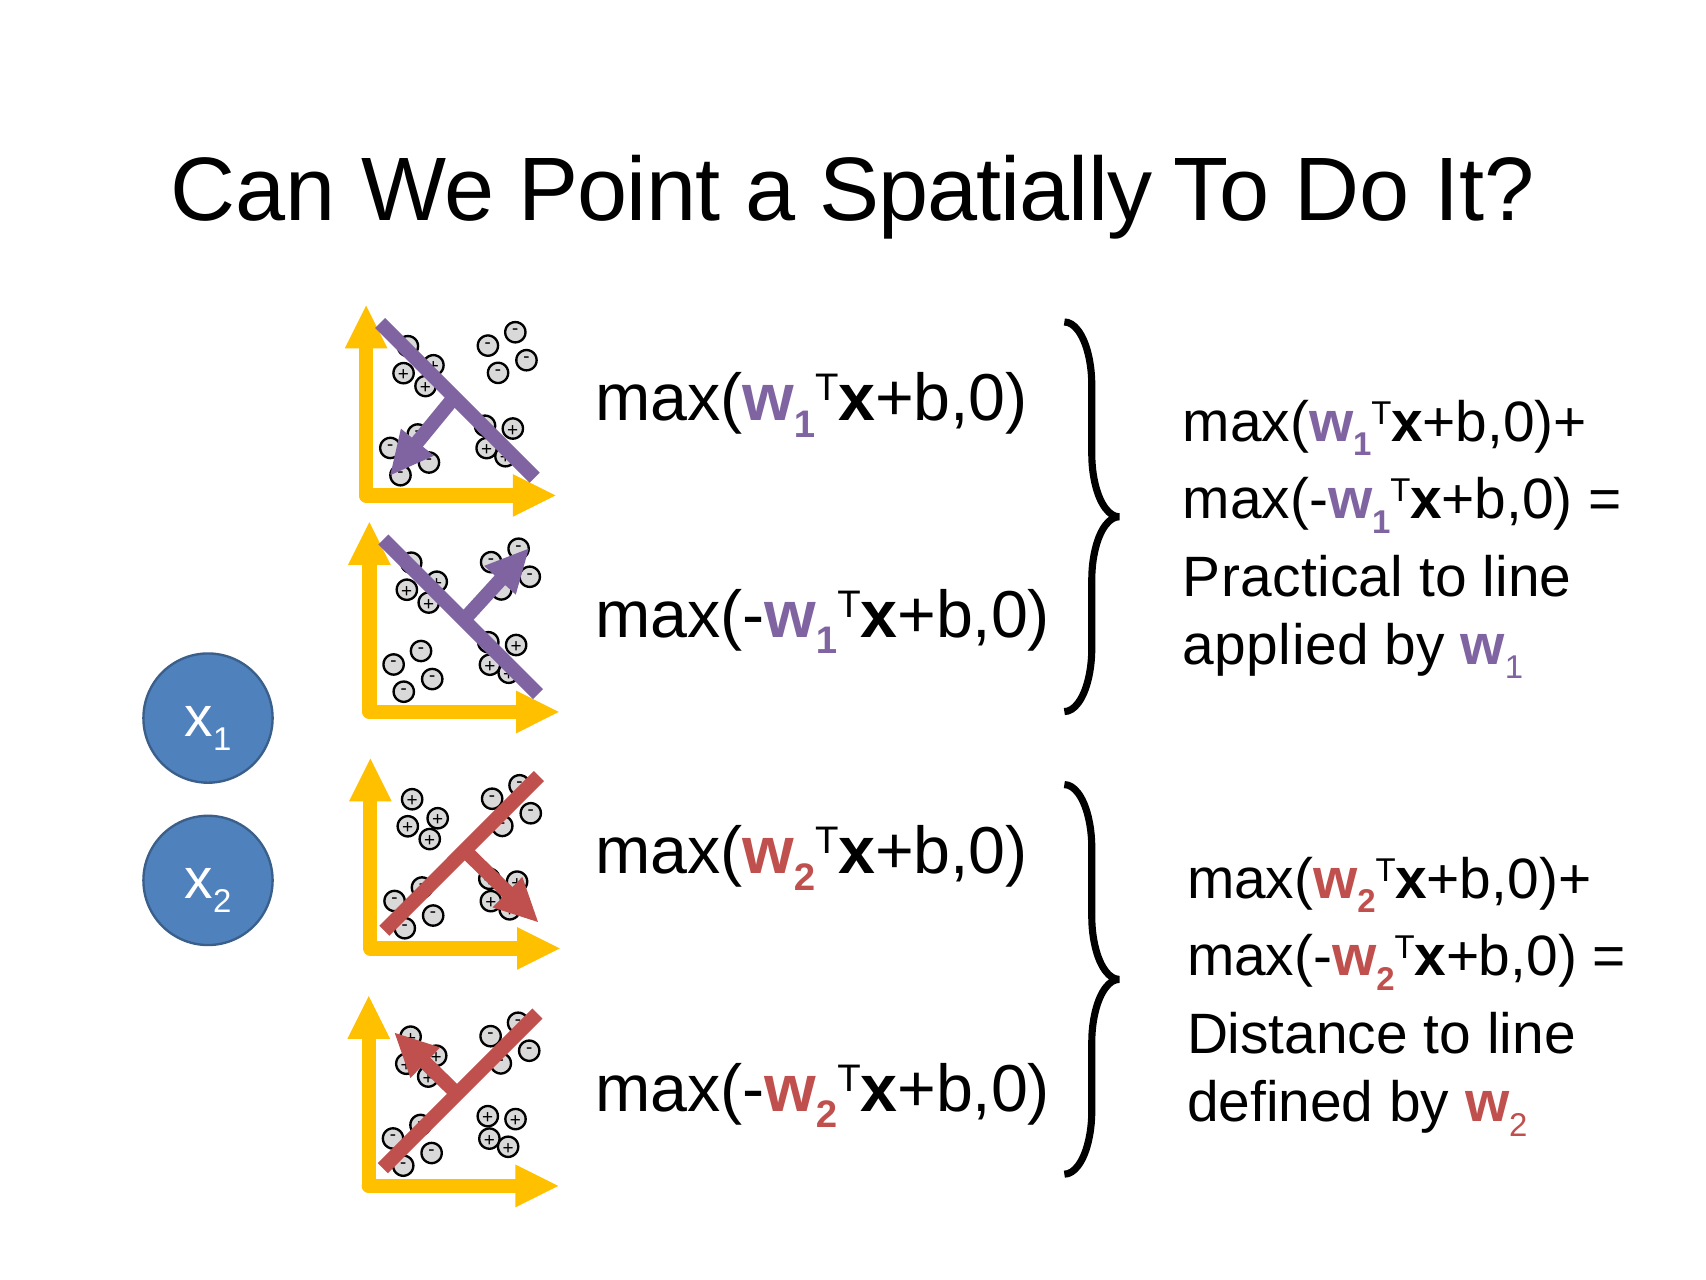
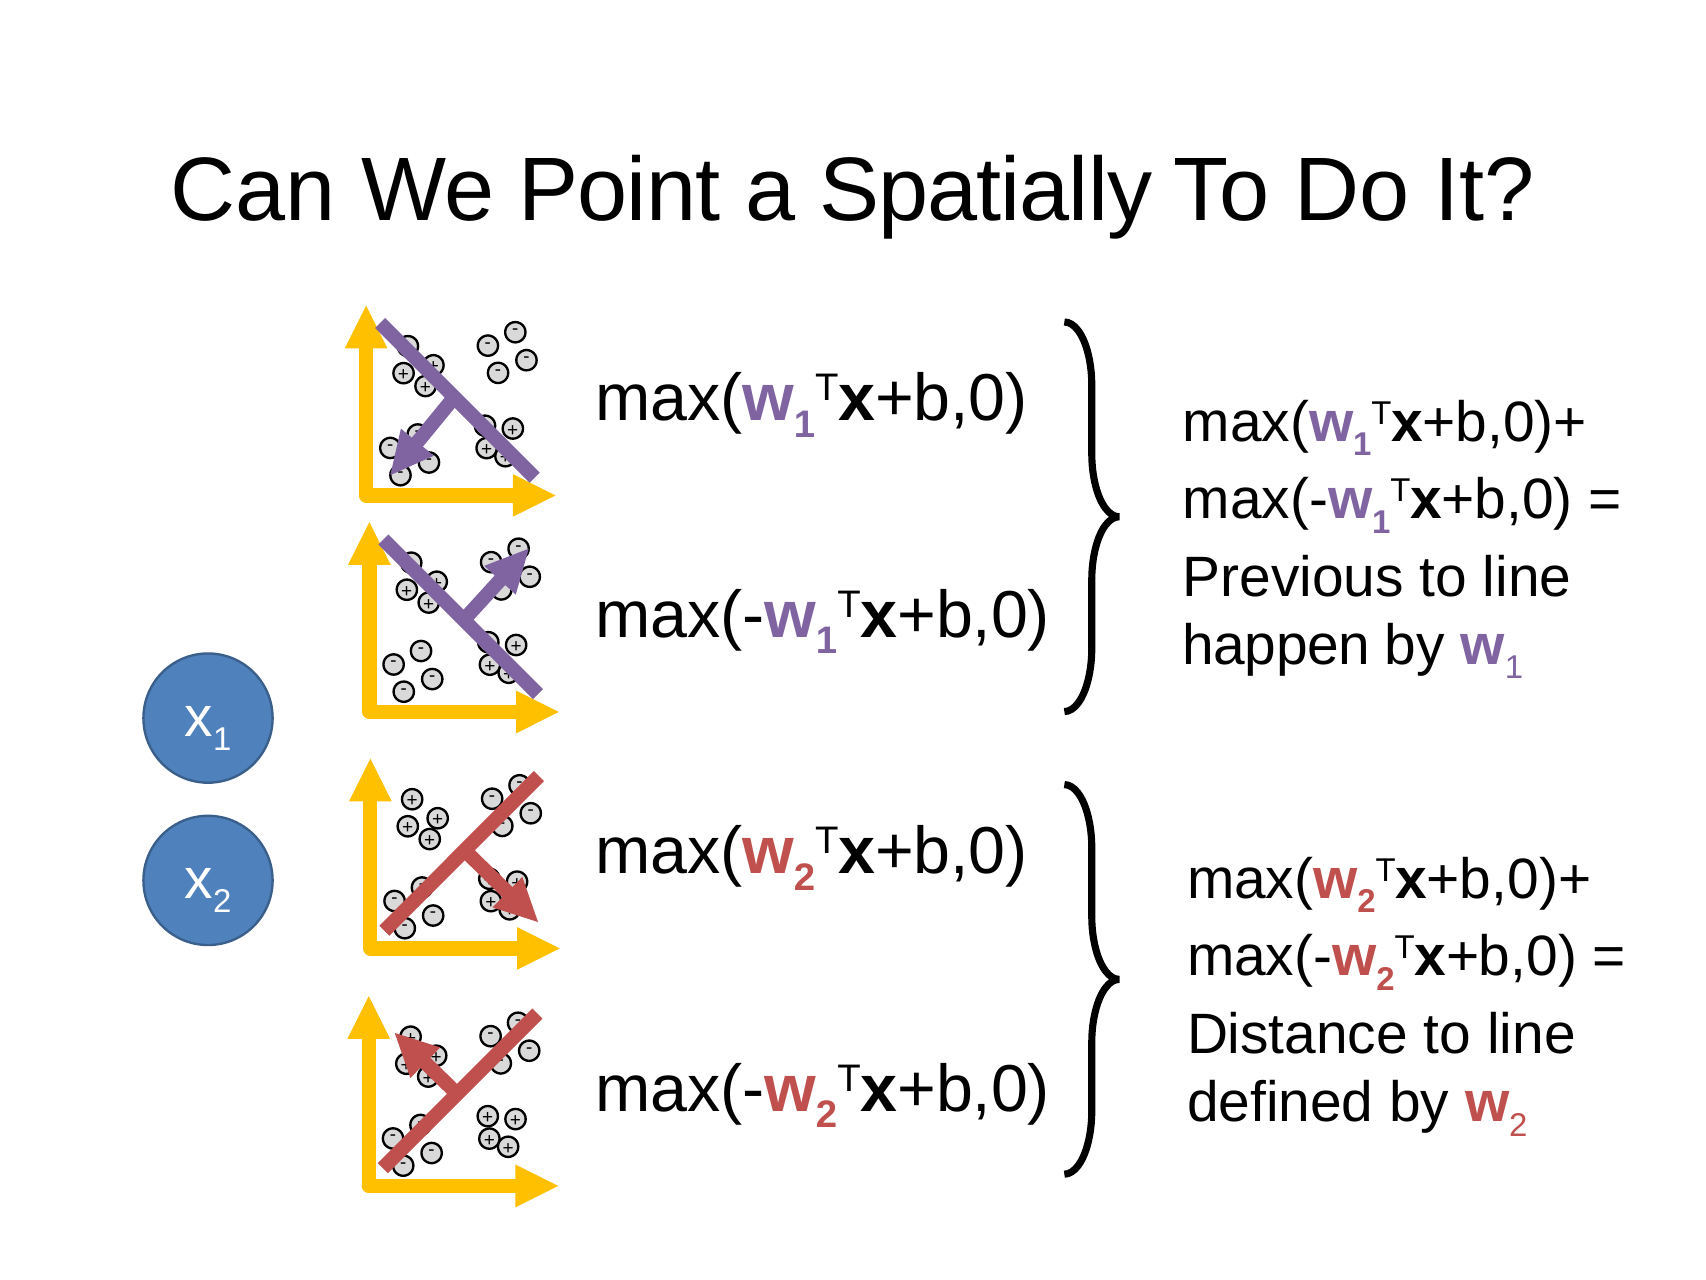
Practical: Practical -> Previous (1293, 578)
applied: applied -> happen (1276, 646)
